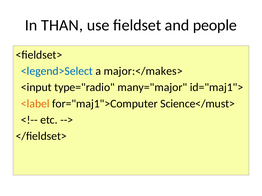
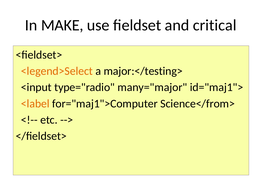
THAN: THAN -> MAKE (62, 25)
people: people -> critical (215, 25)
<legend>Select colour: blue -> orange (57, 71)
major:</makes>: major:</makes> -> major:</testing> (143, 71)
Science</must>: Science</must> -> Science</from> (198, 104)
